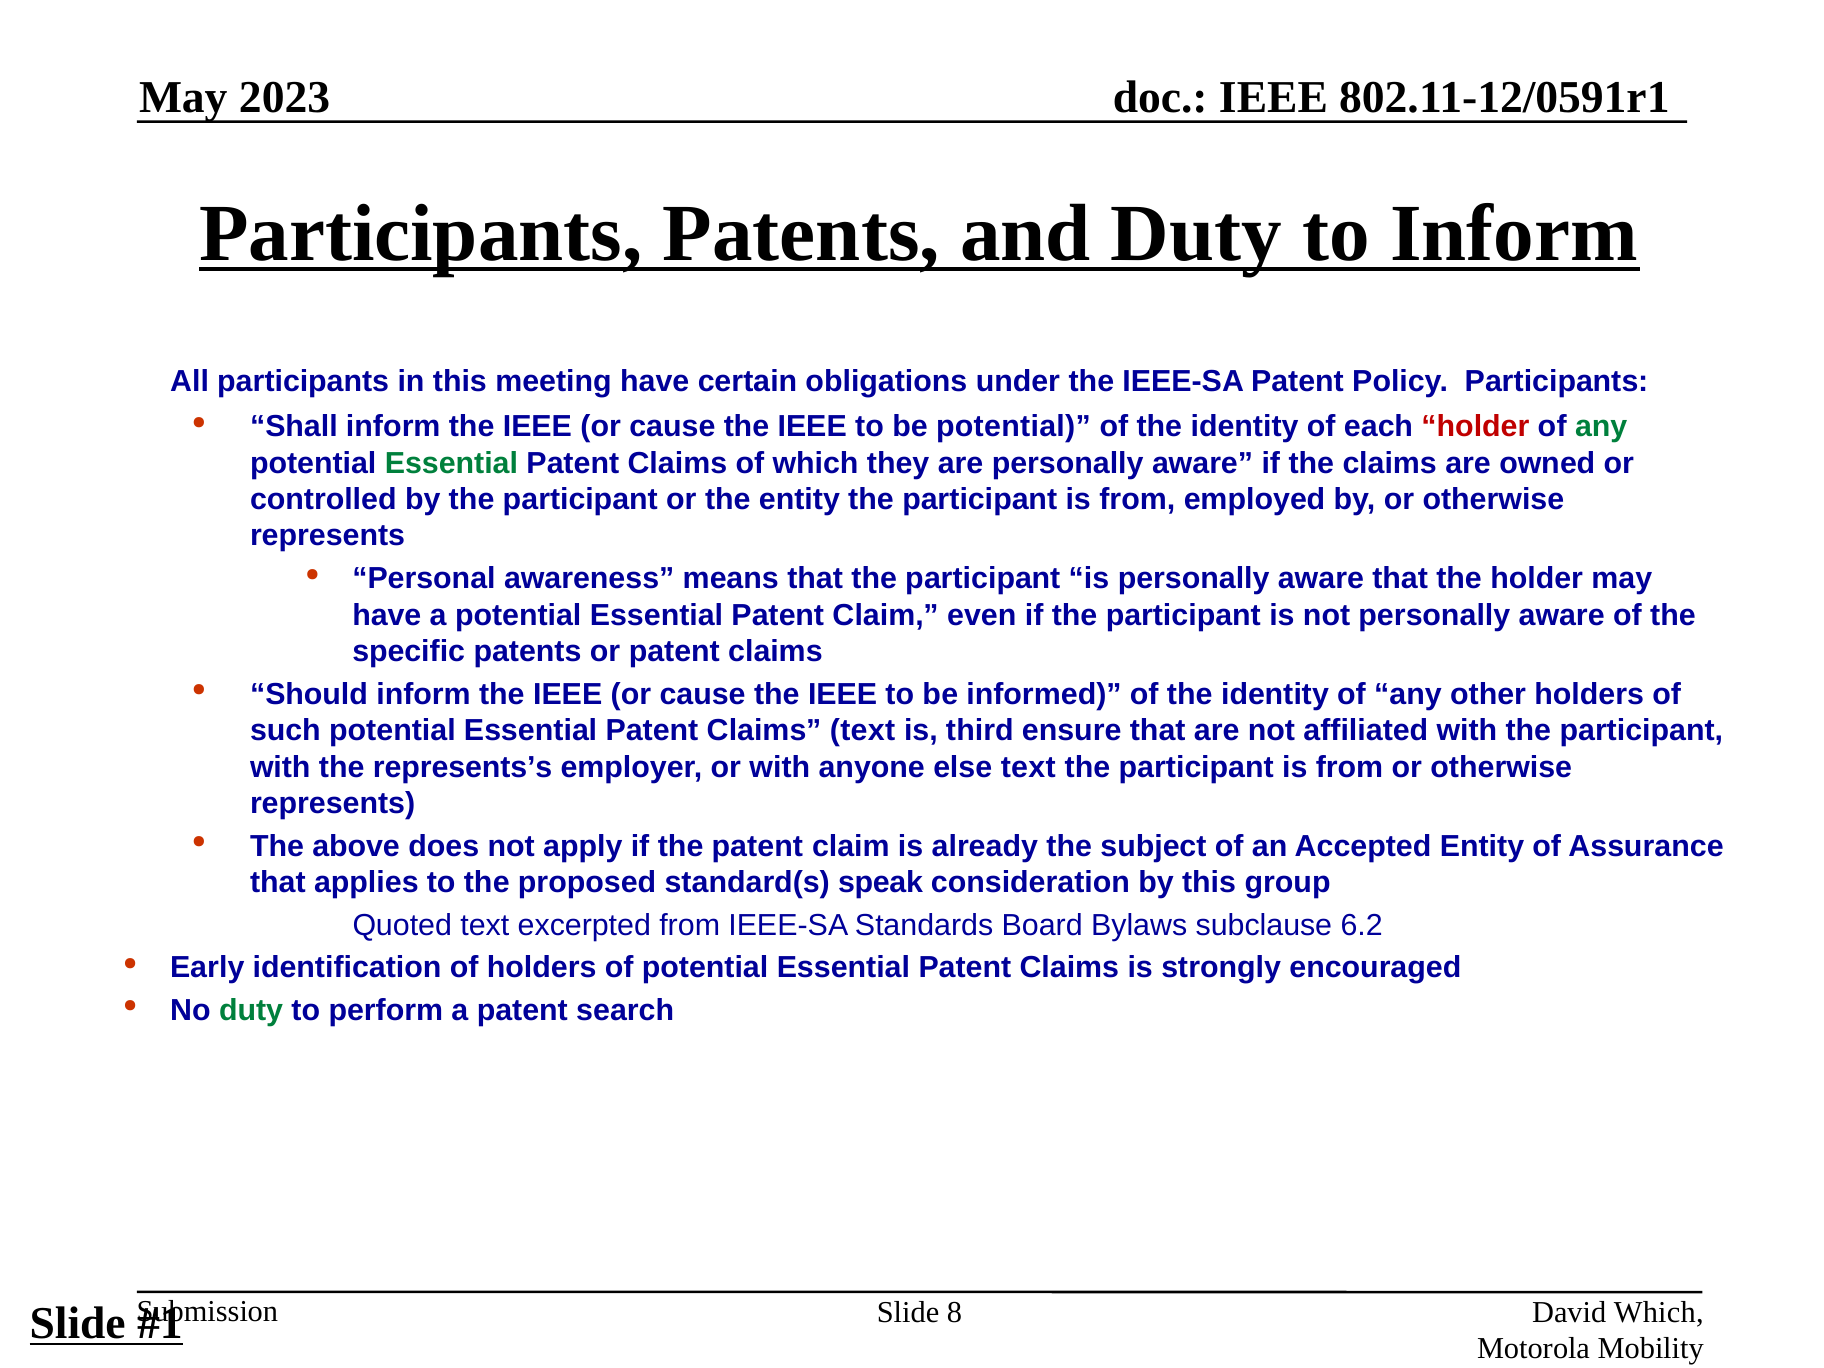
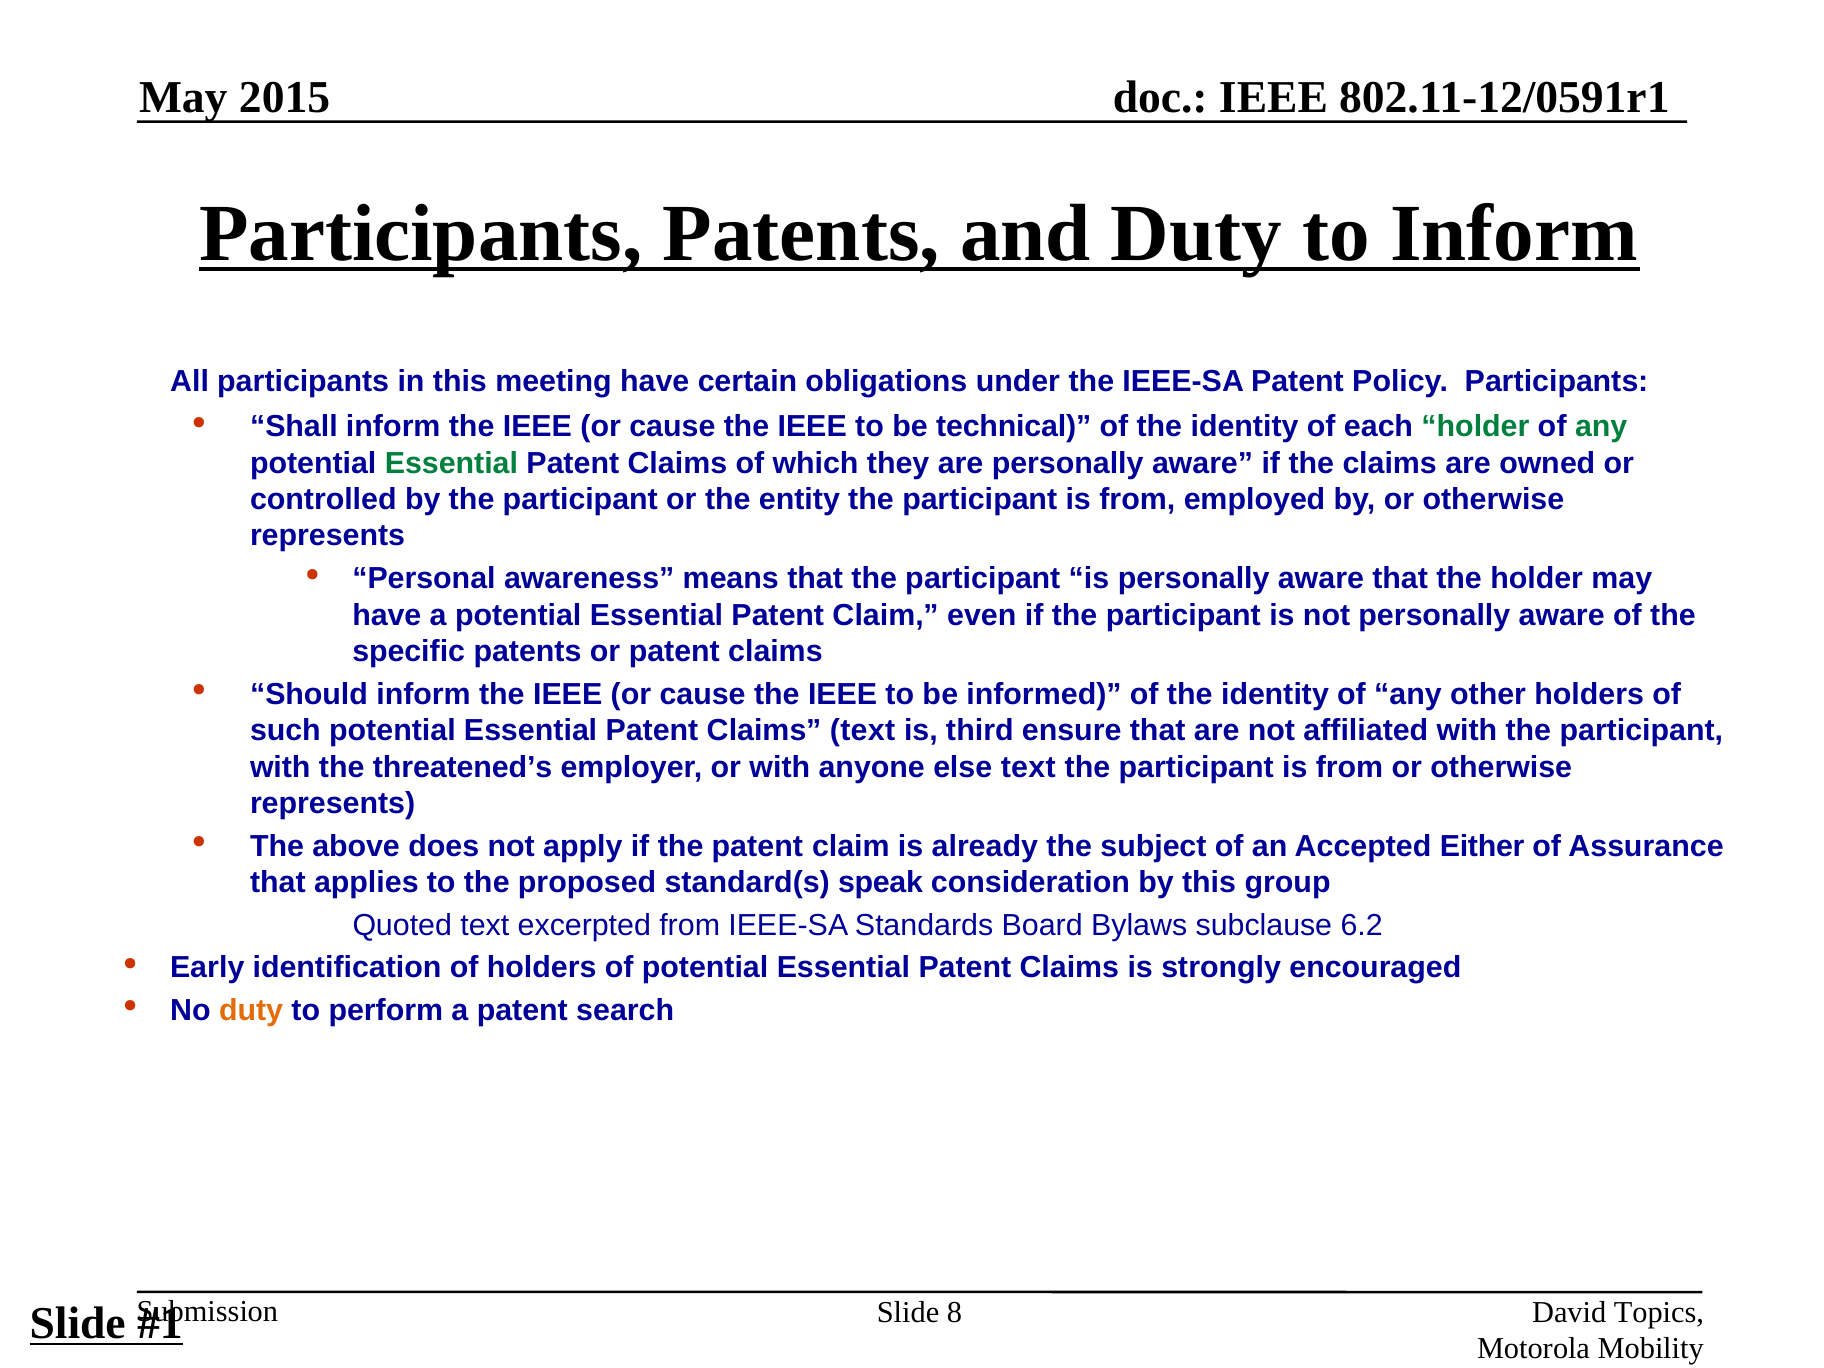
2023: 2023 -> 2015 (285, 97)
be potential: potential -> technical (1014, 427)
holder colour: red -> green (1475, 427)
represents’s: represents’s -> threatened’s (463, 767)
Accepted Entity: Entity -> Either (1482, 846)
duty colour: green -> orange (251, 1010)
David Which: Which -> Topics (1659, 1312)
